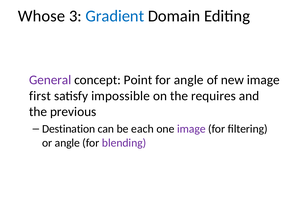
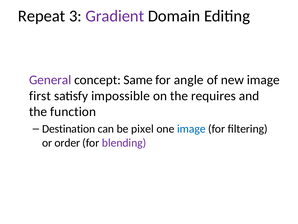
Whose: Whose -> Repeat (42, 16)
Gradient colour: blue -> purple (115, 16)
Point: Point -> Same (138, 80)
previous: previous -> function (73, 112)
each: each -> pixel (142, 129)
image colour: purple -> blue (191, 129)
or angle: angle -> order (67, 143)
